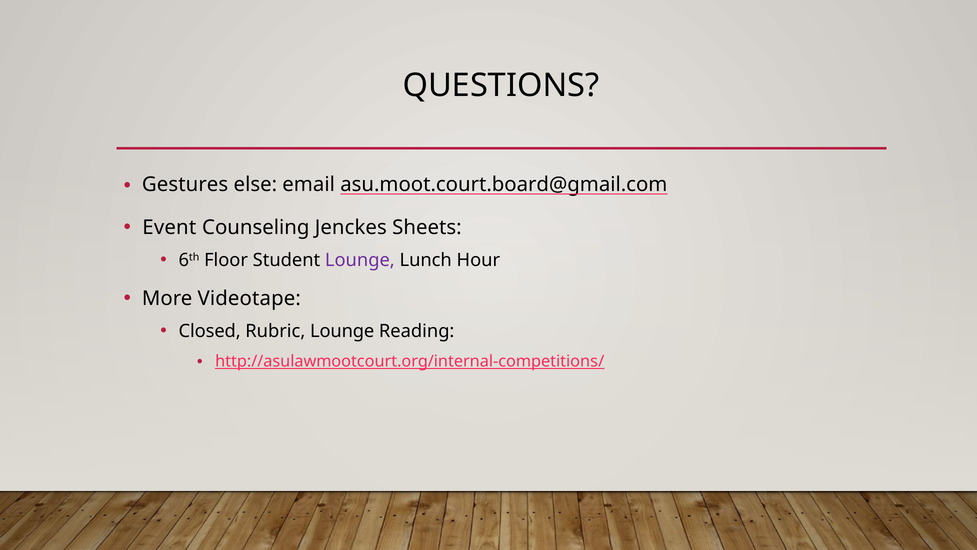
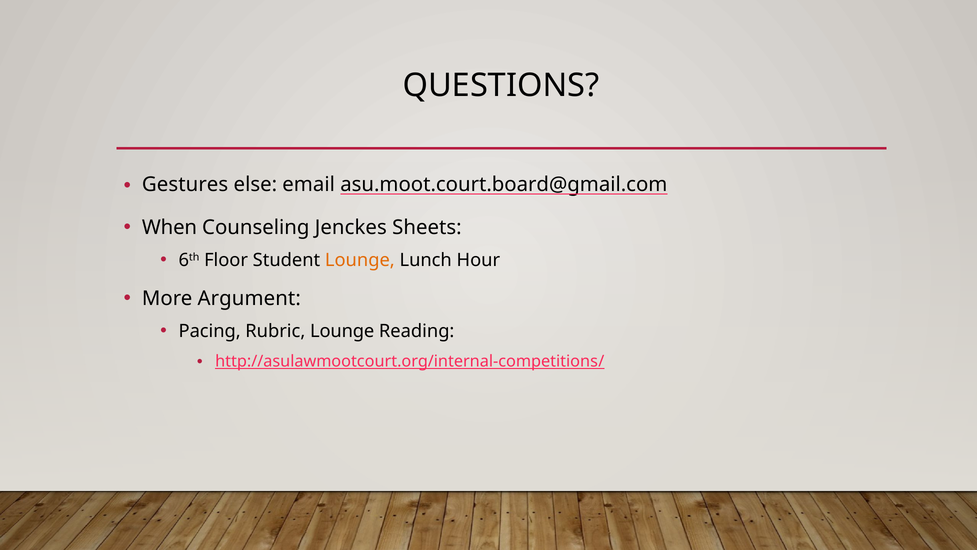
Event: Event -> When (169, 227)
Lounge colour: purple -> orange (360, 260)
Videotape: Videotape -> Argument (249, 298)
Closed: Closed -> Pacing (210, 331)
